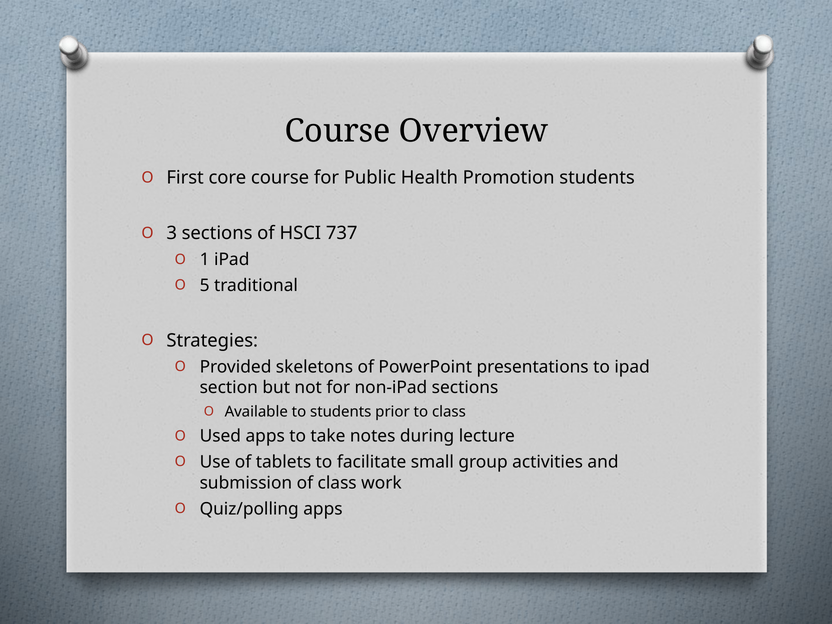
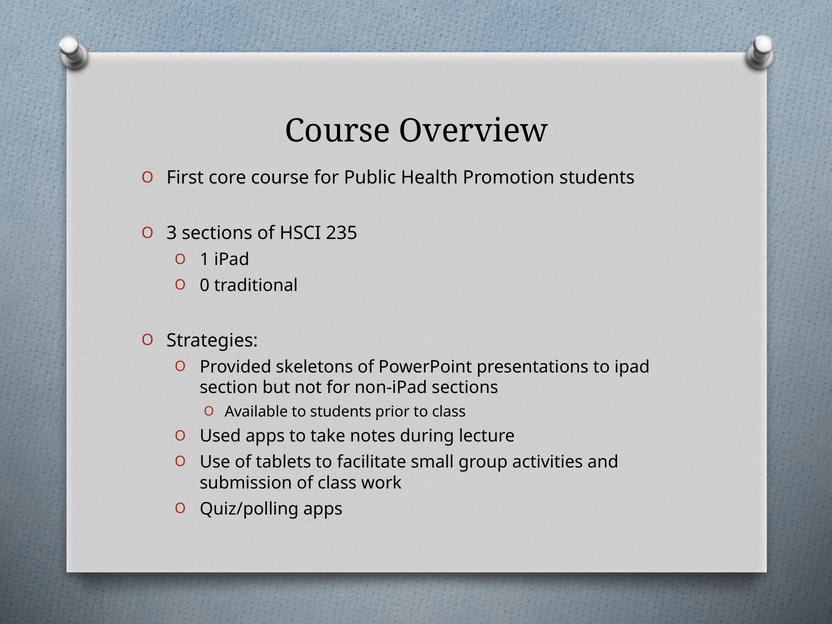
737: 737 -> 235 (342, 233)
5: 5 -> 0 (205, 286)
